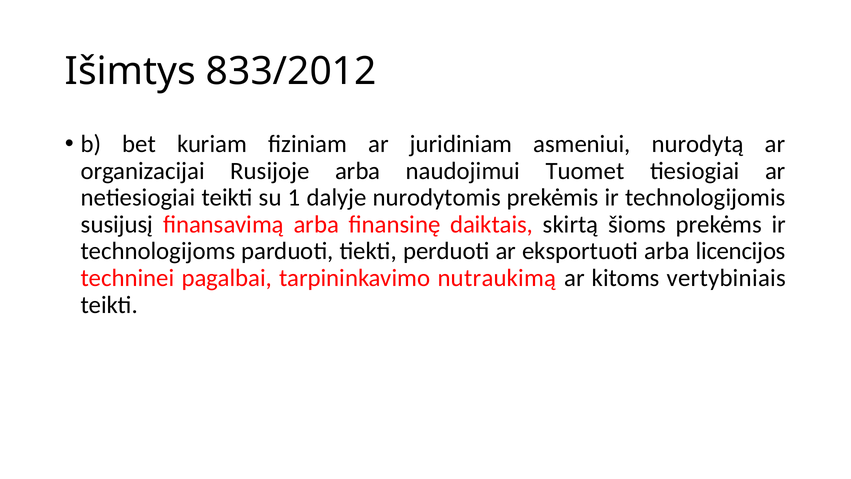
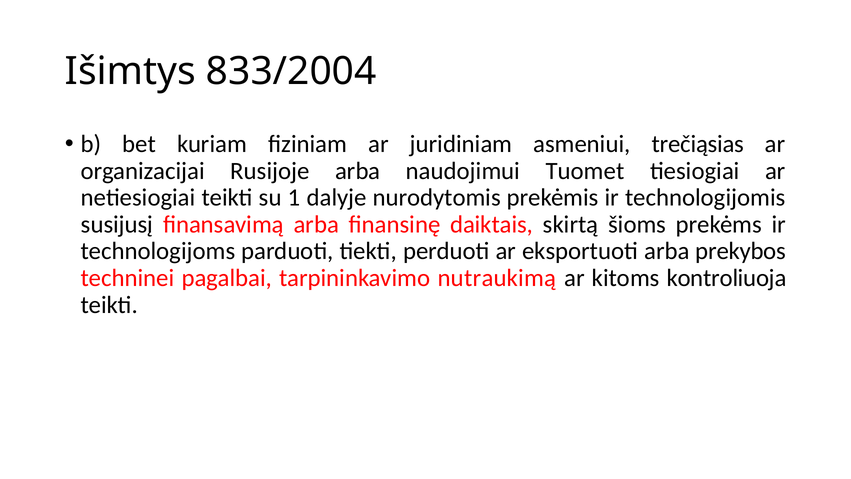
833/2012: 833/2012 -> 833/2004 (291, 71)
nurodytą: nurodytą -> trečiąsias (698, 144)
licencijos: licencijos -> prekybos (741, 251)
vertybiniais: vertybiniais -> kontroliuoja (727, 278)
